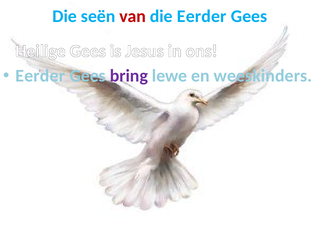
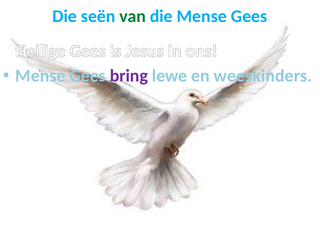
van colour: red -> green (133, 16)
die Eerder: Eerder -> Mense (202, 16)
Eerder: Eerder -> Mense (40, 76)
